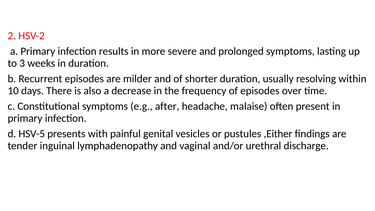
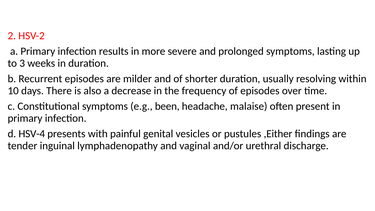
after: after -> been (167, 106)
HSV-5: HSV-5 -> HSV-4 (32, 134)
